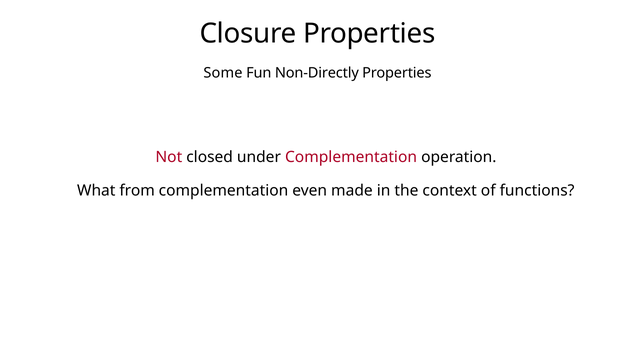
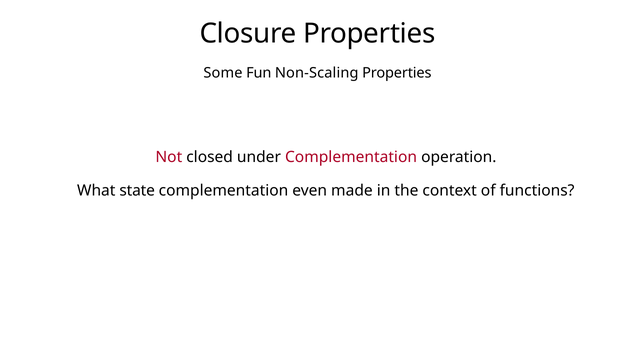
Non-Directly: Non-Directly -> Non-Scaling (317, 73)
from: from -> state (137, 191)
